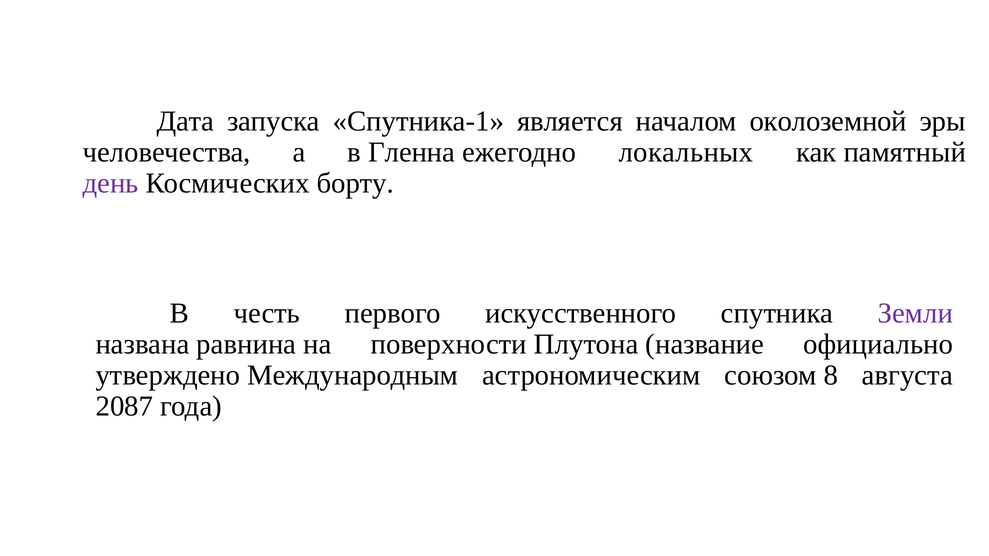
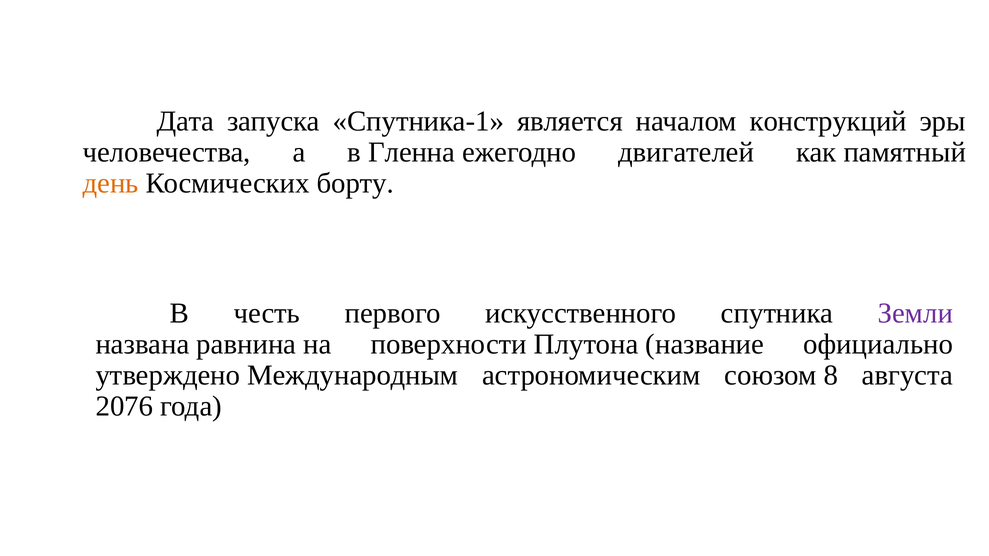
околоземной: околоземной -> конструкций (828, 121)
локальных: локальных -> двигателей (686, 152)
день colour: purple -> orange (111, 183)
2087: 2087 -> 2076 (124, 407)
